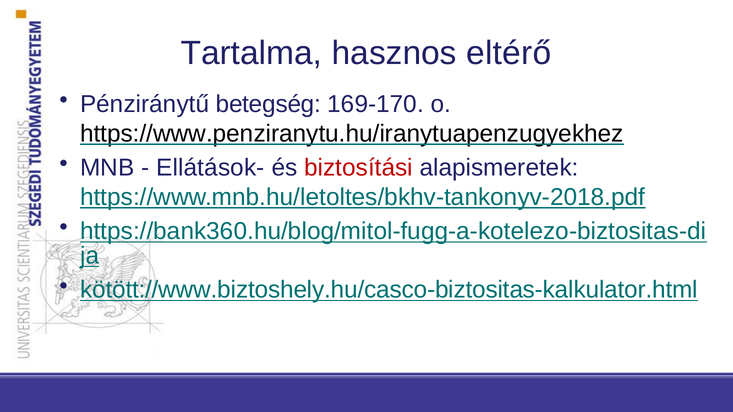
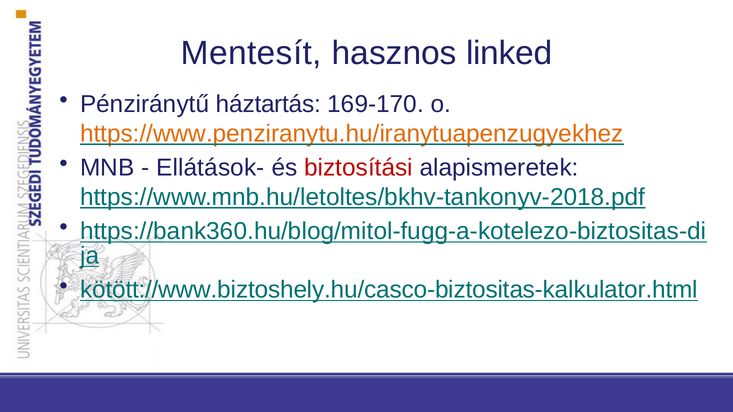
Tartalma: Tartalma -> Mentesít (251, 53)
eltérő: eltérő -> linked (509, 53)
betegség: betegség -> háztartás (268, 104)
https://www.penziranytu.hu/iranytuapenzugyekhez colour: black -> orange (352, 134)
